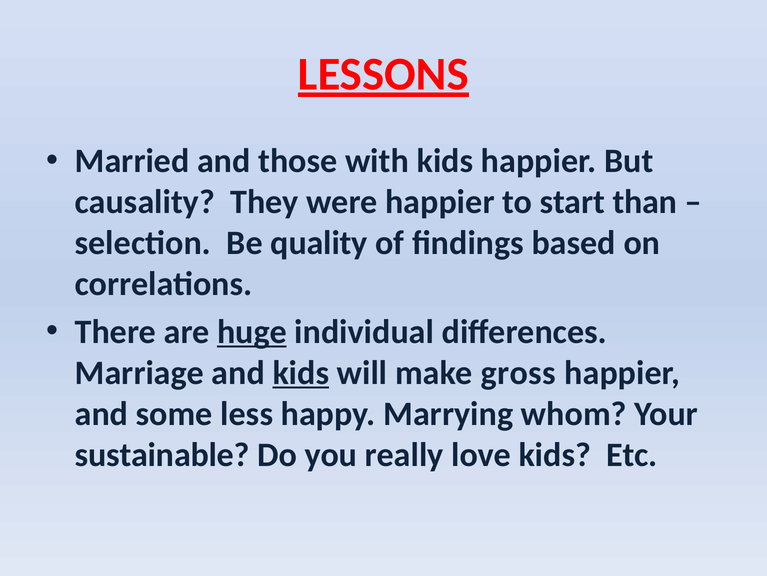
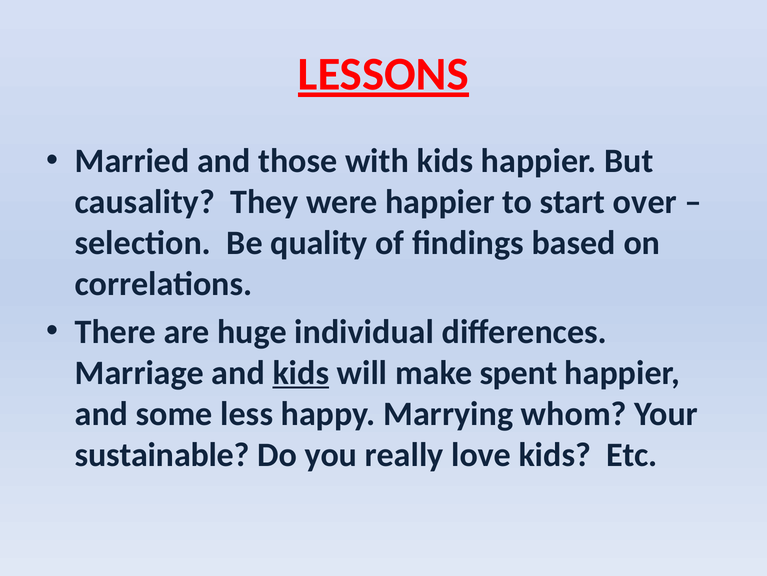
than: than -> over (645, 202)
huge underline: present -> none (252, 331)
gross: gross -> spent (519, 372)
